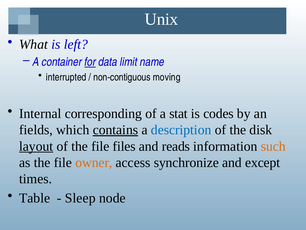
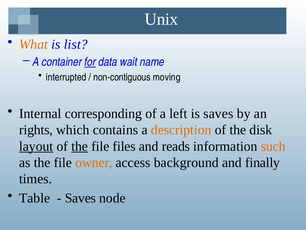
What colour: black -> orange (34, 44)
left: left -> list (76, 44)
limit: limit -> wait (129, 62)
stat: stat -> left (178, 113)
is codes: codes -> saves (218, 113)
fields: fields -> rights (36, 130)
contains underline: present -> none (115, 130)
description colour: blue -> orange (181, 130)
the underline: none -> present (80, 146)
synchronize: synchronize -> background (186, 162)
except: except -> finally (263, 162)
Sleep: Sleep -> Saves (80, 198)
